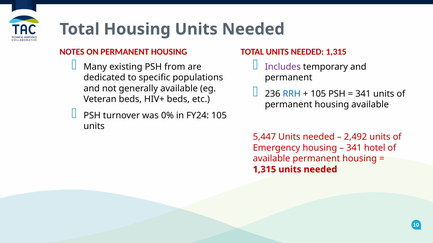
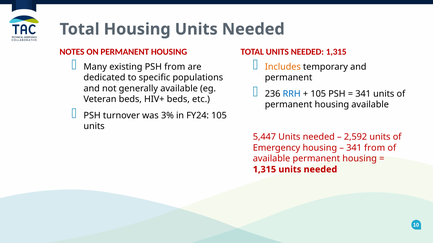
Includes colour: purple -> orange (283, 67)
0%: 0% -> 3% (167, 116)
2,492: 2,492 -> 2,592 (356, 137)
341 hotel: hotel -> from (375, 148)
